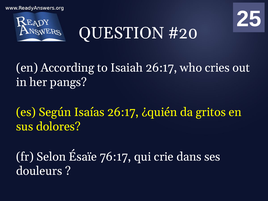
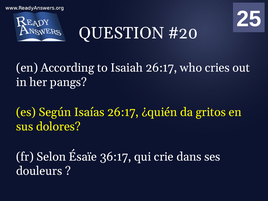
76:17: 76:17 -> 36:17 (116, 157)
